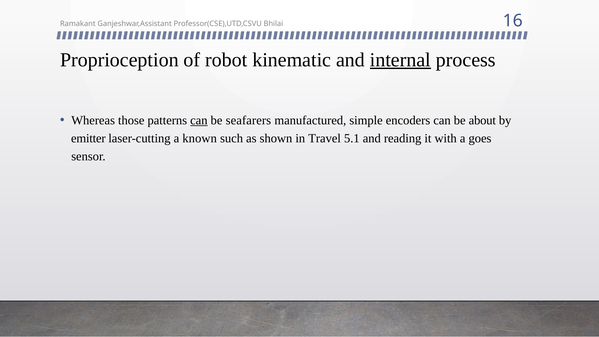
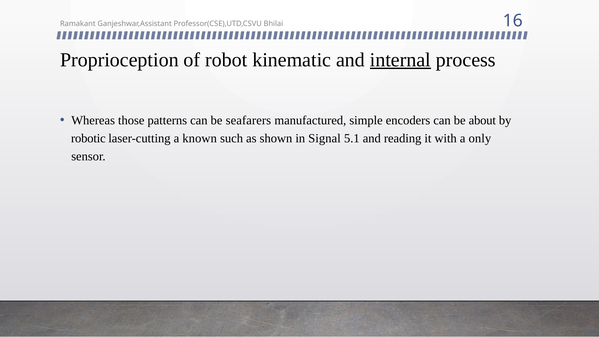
can underline: present -> none (199, 120)
emitter: emitter -> robotic (88, 138)
Travel: Travel -> Signal (325, 138)
goes: goes -> only (480, 138)
